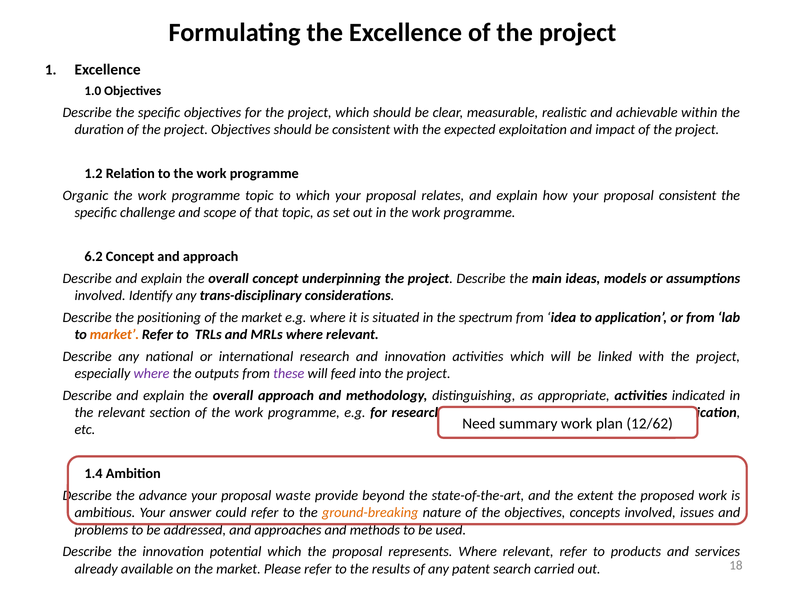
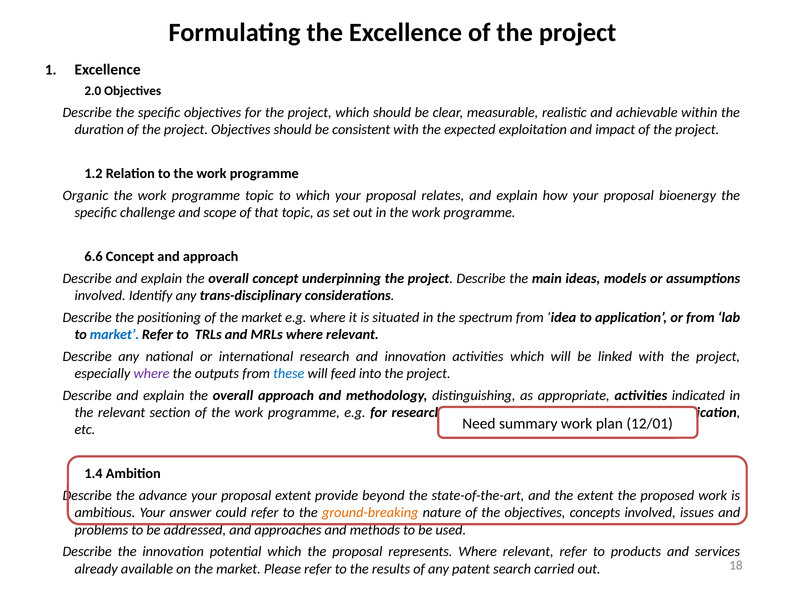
1.0: 1.0 -> 2.0 (93, 91)
proposal consistent: consistent -> bioenergy (688, 196)
6.2: 6.2 -> 6.6 (94, 257)
market colour: orange -> blue (114, 335)
these colour: purple -> blue (289, 374)
12/62: 12/62 -> 12/01 (650, 424)
proposal waste: waste -> extent (293, 496)
